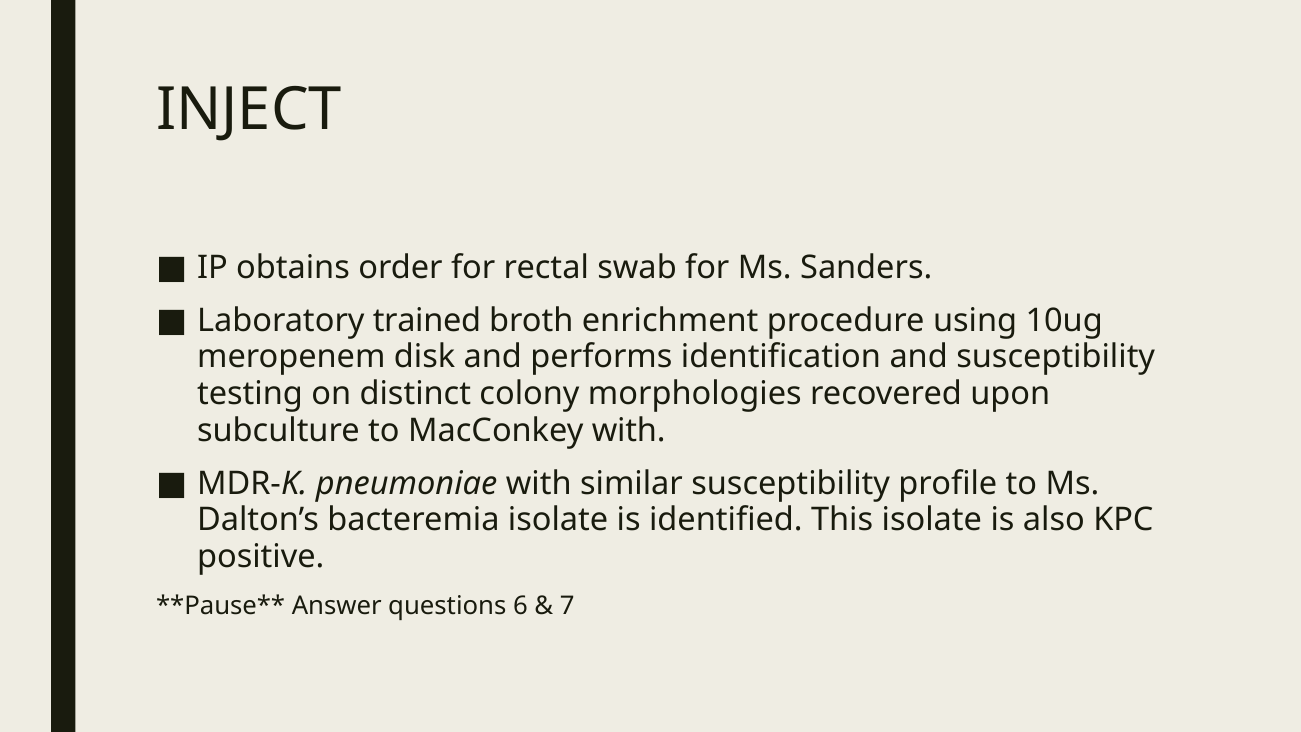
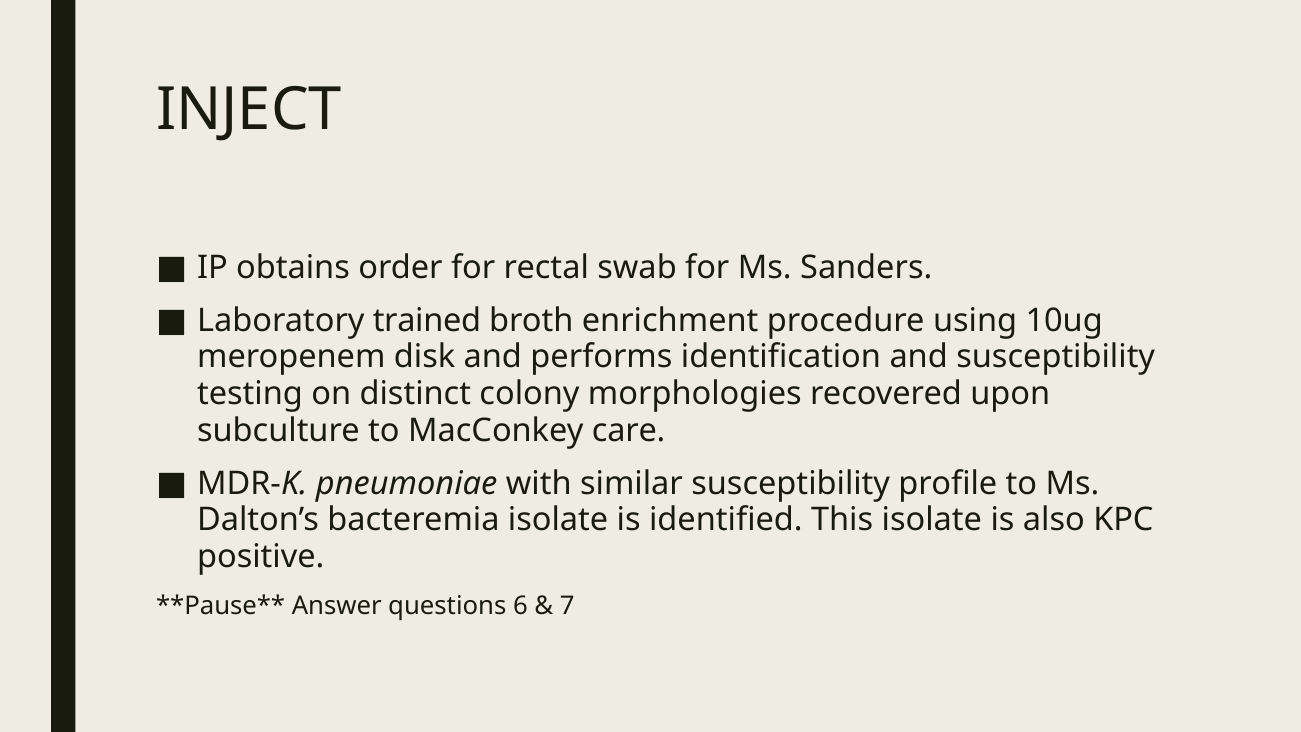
MacConkey with: with -> care (629, 430)
